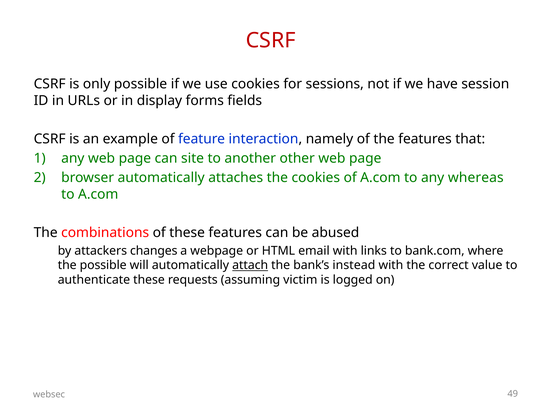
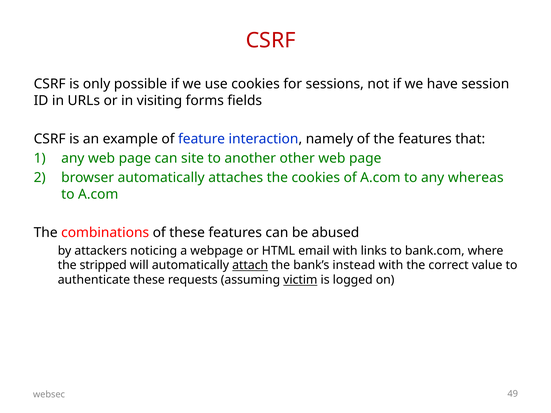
display: display -> visiting (160, 101)
changes: changes -> noticing (154, 251)
the possible: possible -> stripped (103, 265)
victim underline: none -> present (300, 280)
